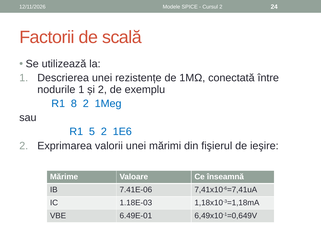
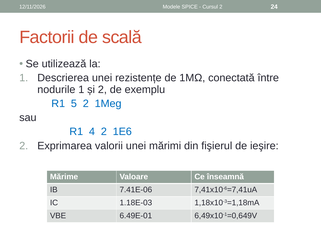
8: 8 -> 5 (74, 104)
5: 5 -> 4 (92, 132)
